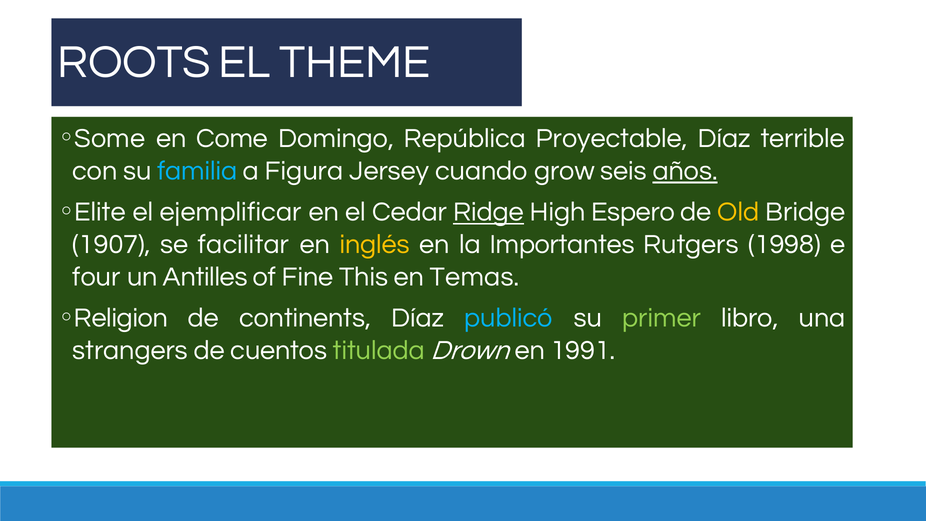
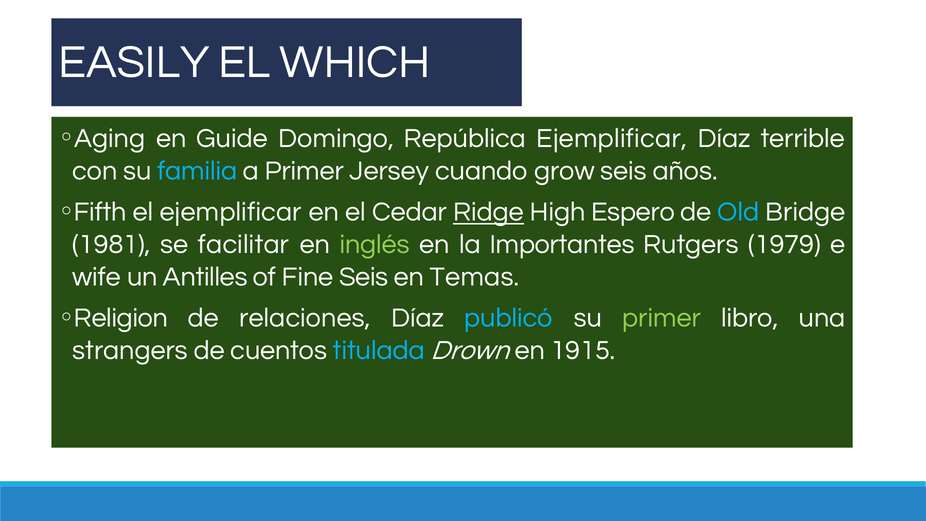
ROOTS: ROOTS -> EASILY (134, 62)
THEME: THEME -> WHICH (355, 62)
Some: Some -> Aging (110, 138)
Come: Come -> Guide (232, 138)
República Proyectable: Proyectable -> Ejemplificar (612, 138)
a Figura: Figura -> Primer (304, 171)
años underline: present -> none (685, 171)
Elite: Elite -> Fifth (100, 212)
Old colour: yellow -> light blue (738, 212)
1907: 1907 -> 1981 (112, 244)
inglés colour: yellow -> light green (375, 244)
1998: 1998 -> 1979 (784, 244)
four: four -> wife (97, 277)
Fine This: This -> Seis (364, 277)
continents: continents -> relaciones (305, 318)
titulada colour: light green -> light blue (379, 350)
1991: 1991 -> 1915 (583, 350)
